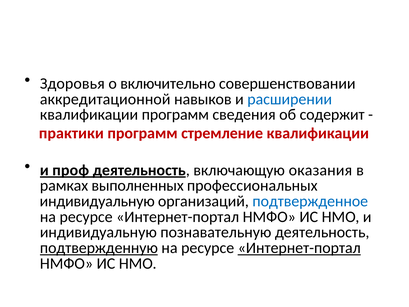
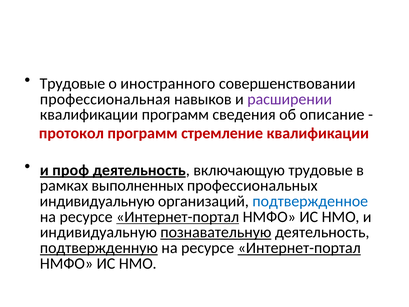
Здоровья: Здоровья -> Трудовые (72, 84)
включительно: включительно -> иностранного (168, 84)
аккредитационной: аккредитационной -> профессиональная (105, 99)
расширении colour: blue -> purple (290, 99)
содержит: содержит -> описание (332, 115)
практики: практики -> протокол (71, 133)
включающую оказания: оказания -> трудовые (321, 170)
Интернет-портал underline: none -> present (178, 217)
познавательную underline: none -> present (216, 232)
